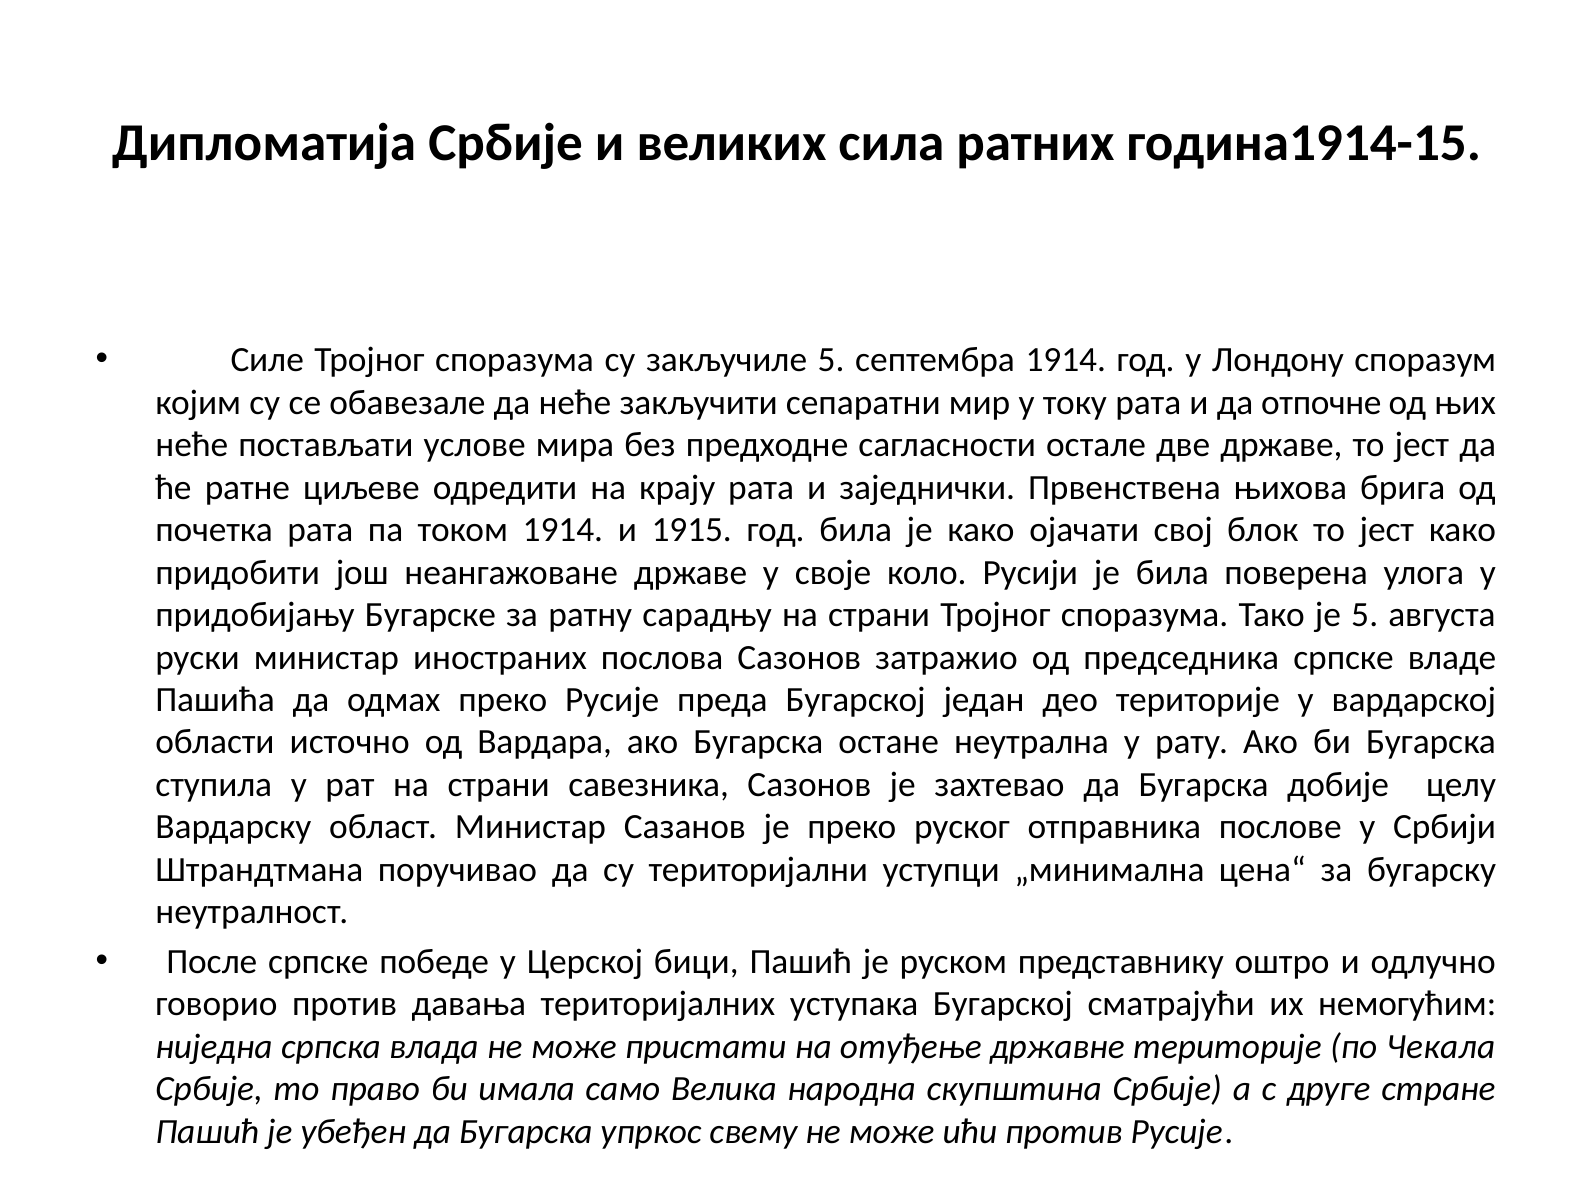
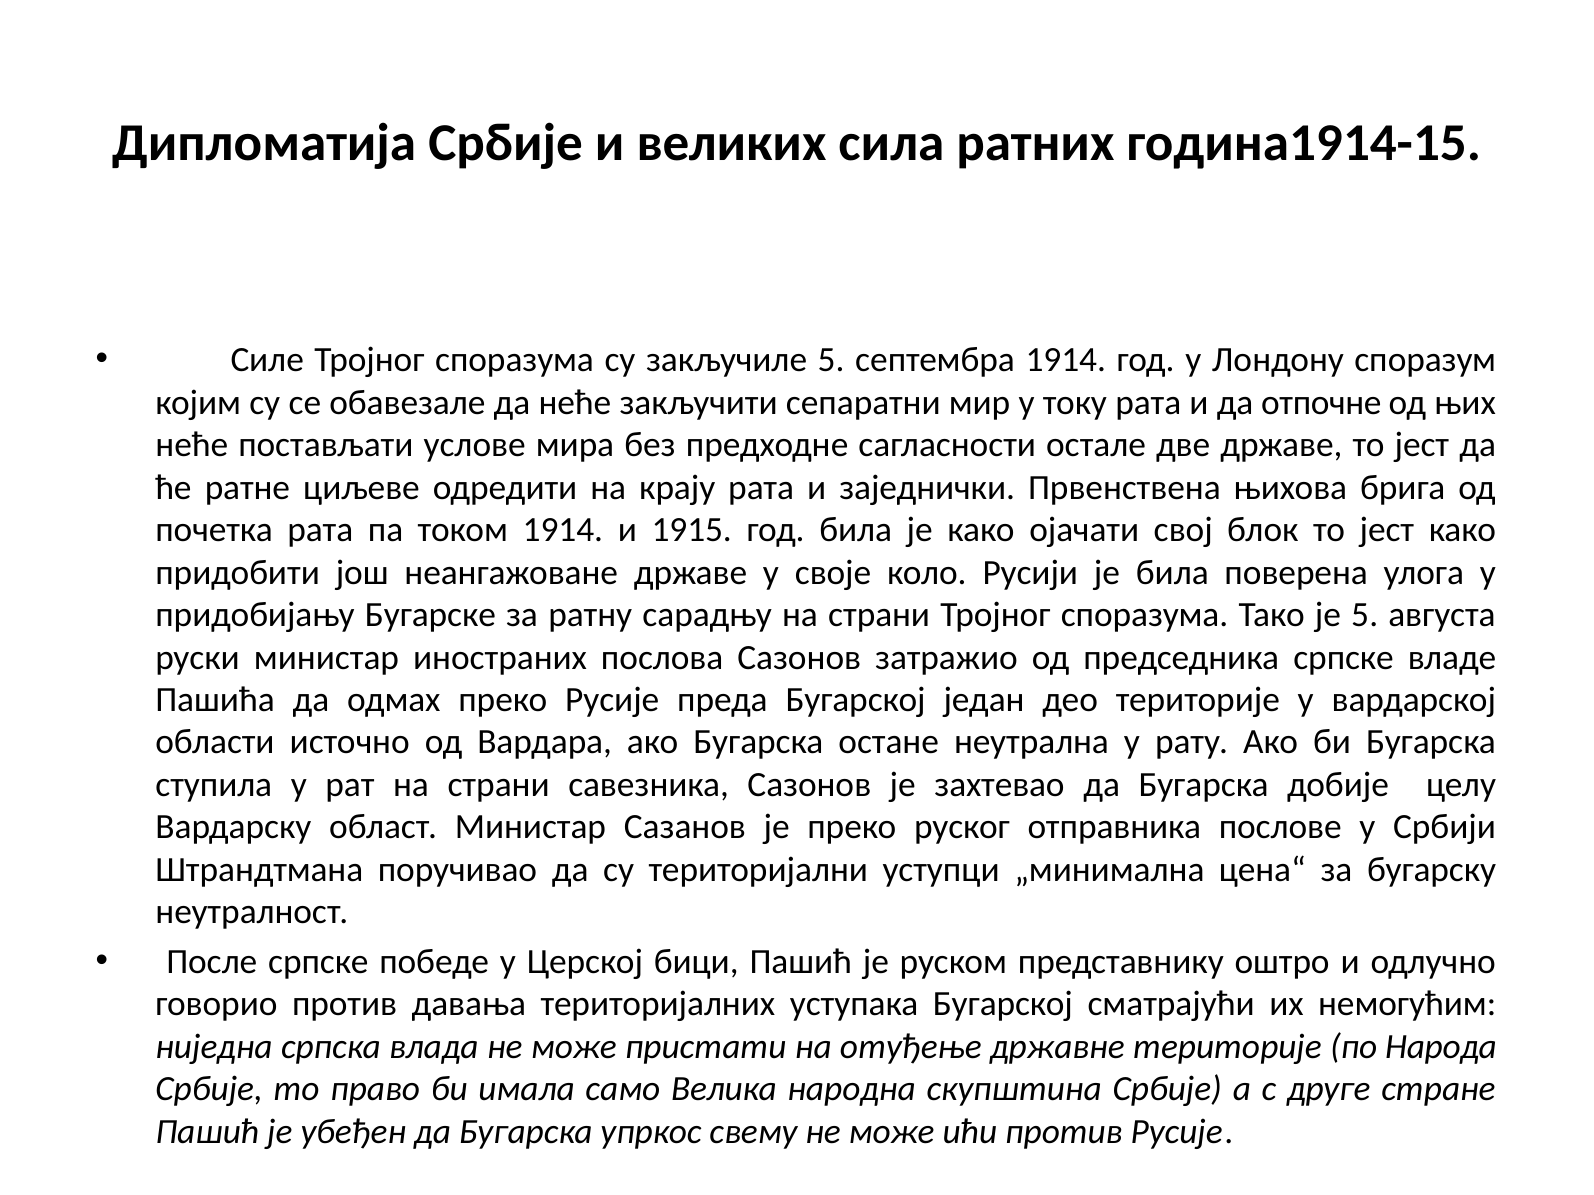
Чекала: Чекала -> Народа (1441, 1047)
